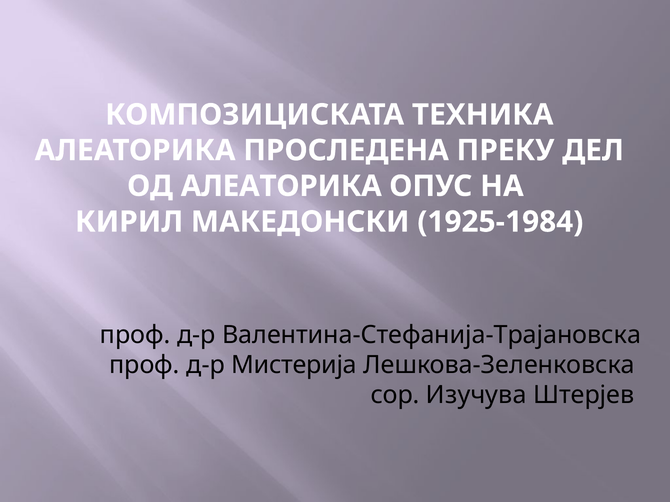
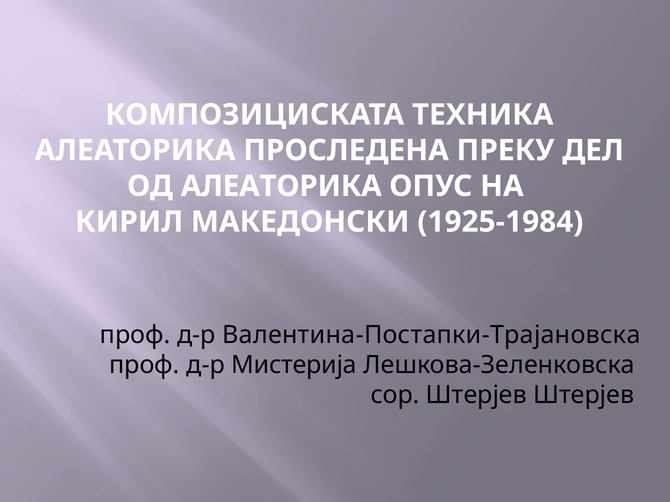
Валентина-Стефанија-Трајановска: Валентина-Стефанија-Трајановска -> Валентина-Постапки-Трајановска (431, 335)
сор Изучува: Изучува -> Штерјев (476, 395)
